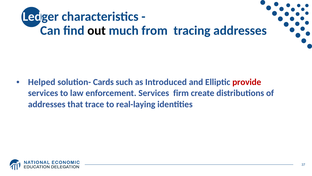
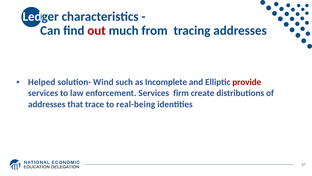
out colour: black -> red (97, 31)
Cards: Cards -> Wind (103, 82)
Introduced: Introduced -> Incomplete (166, 82)
real-laying: real-laying -> real-being (136, 104)
